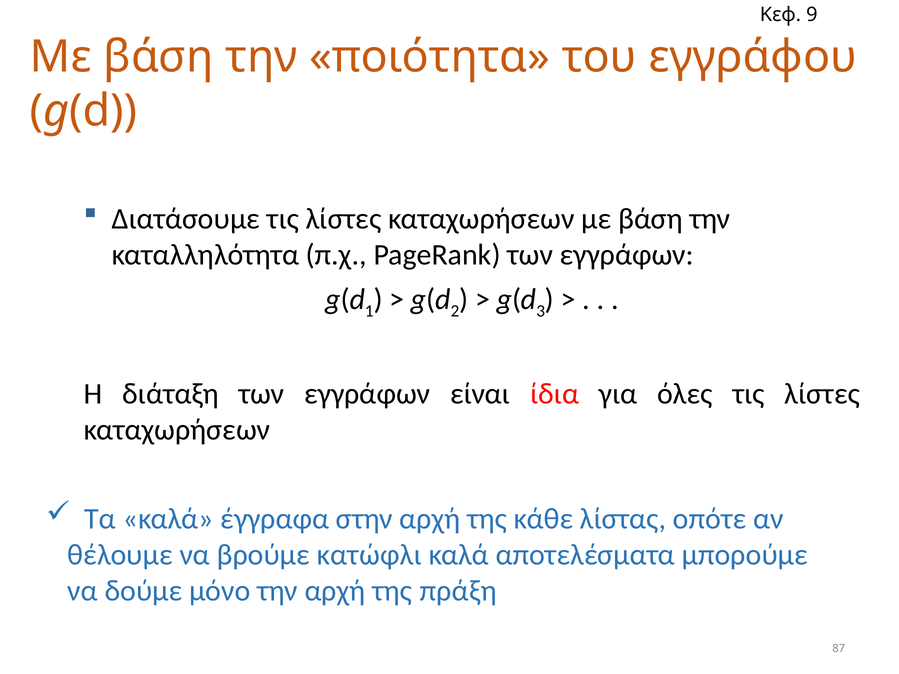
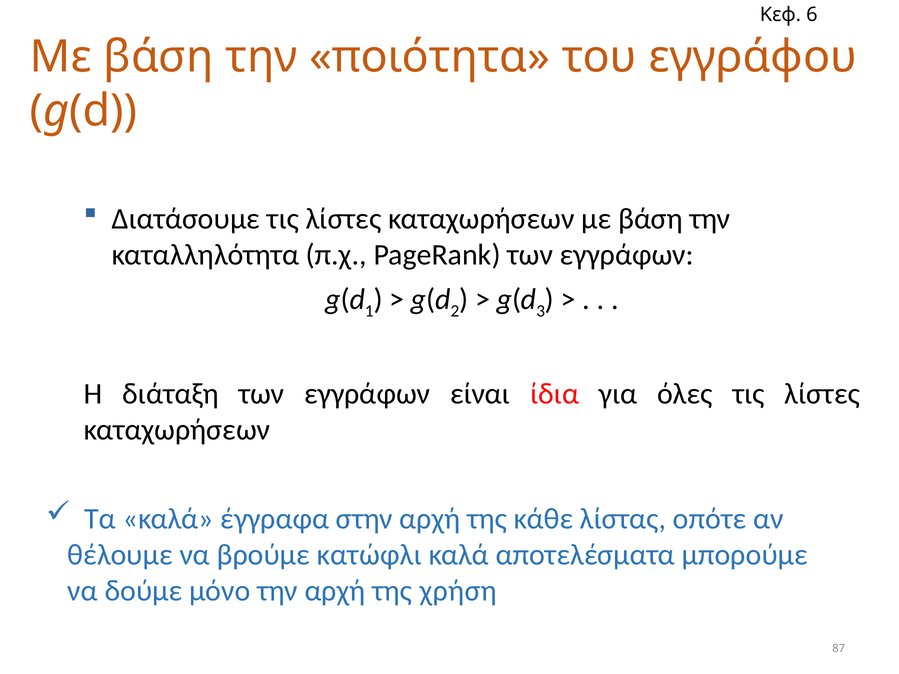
9: 9 -> 6 (812, 15)
πράξη: πράξη -> χρήση (458, 591)
